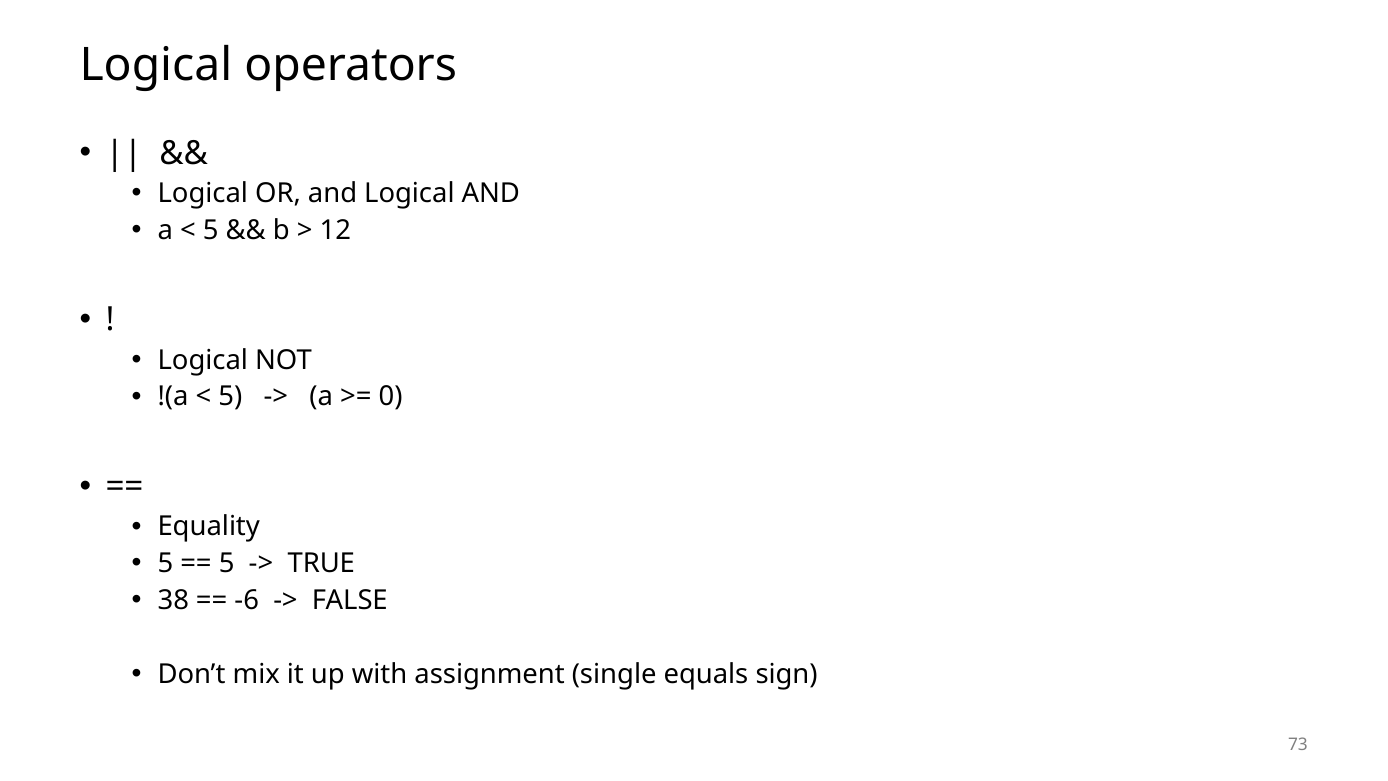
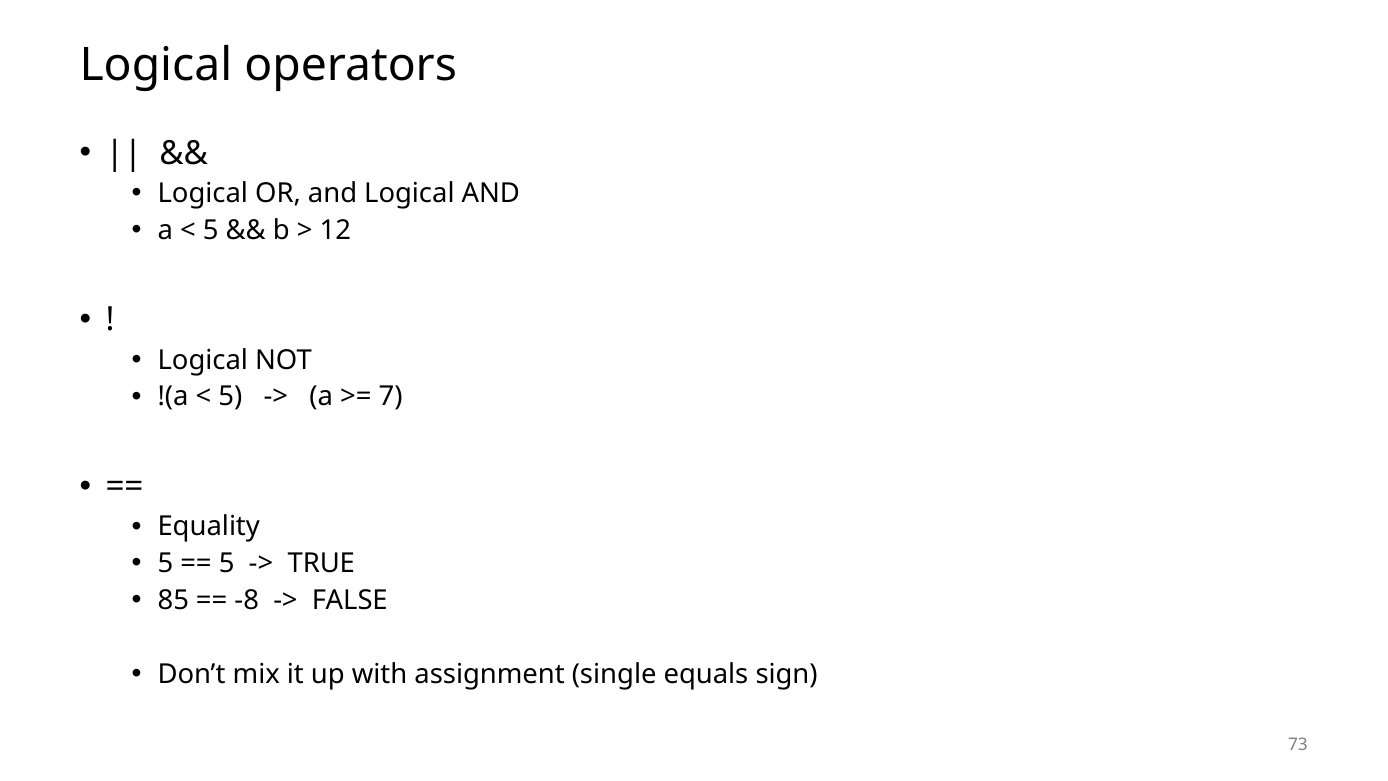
0: 0 -> 7 (391, 397)
38: 38 -> 85 (173, 600)
-6: -6 -> -8 (247, 600)
